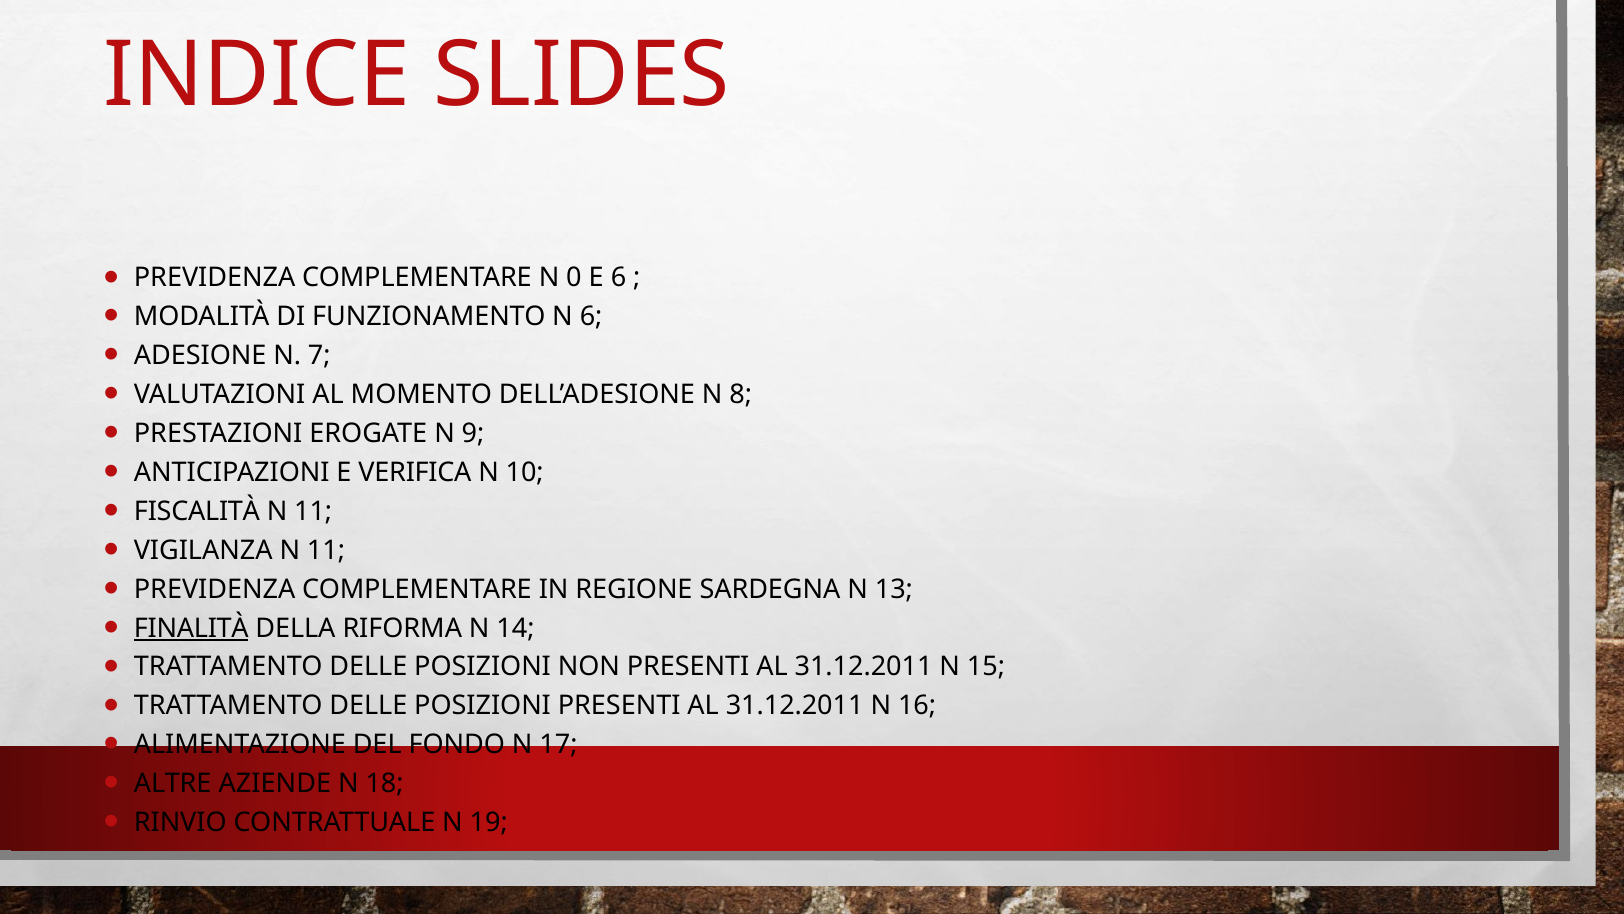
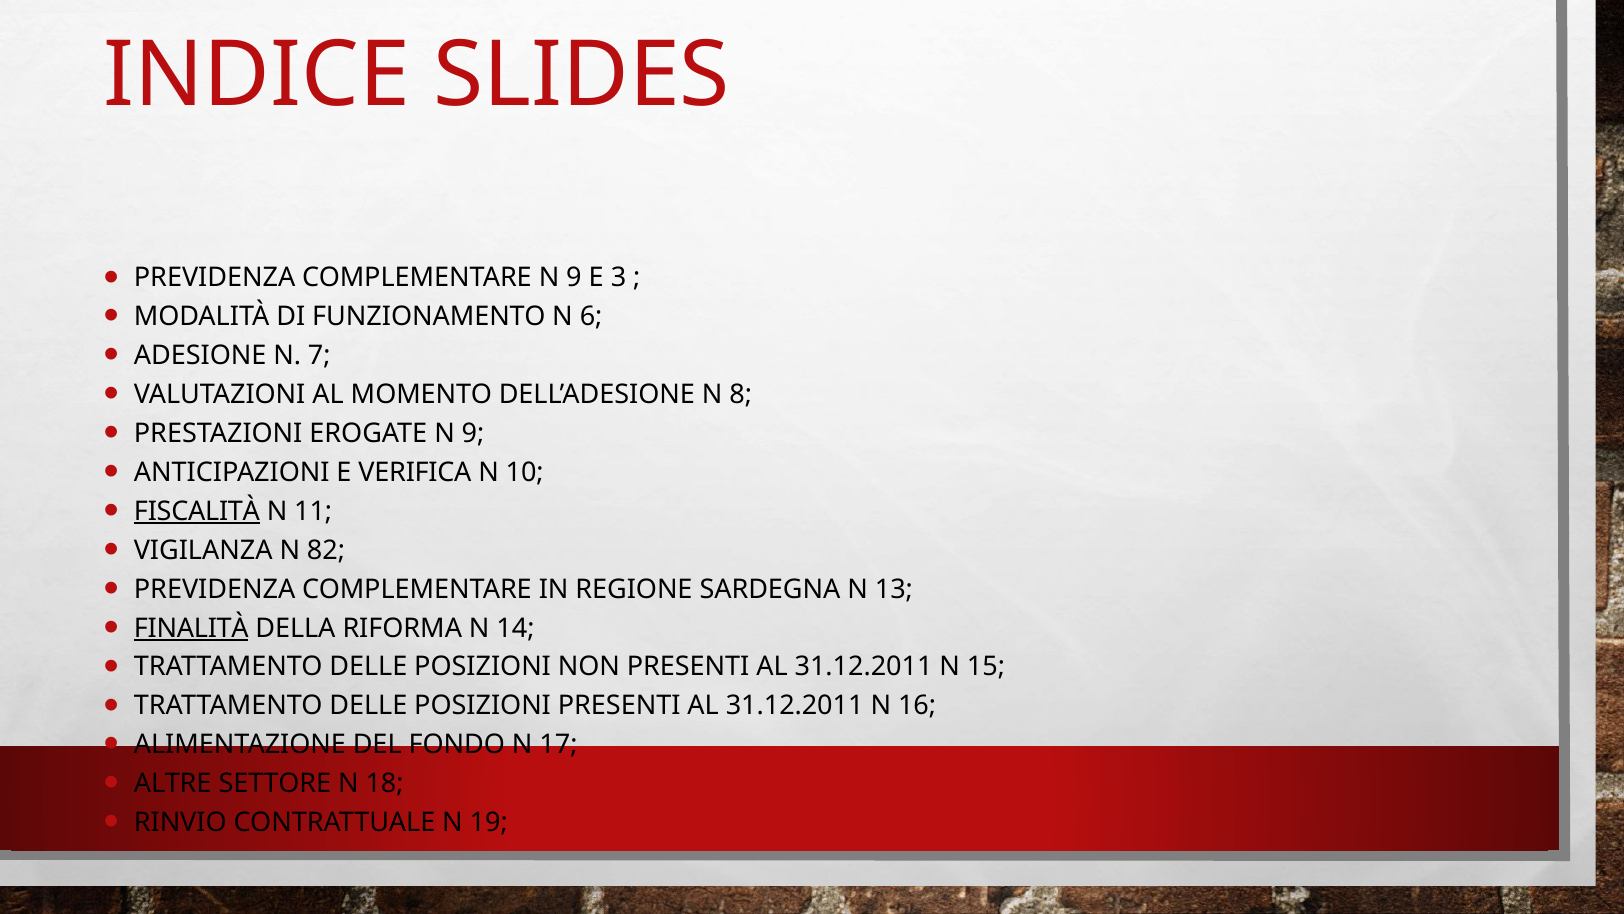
COMPLEMENTARE N 0: 0 -> 9 (574, 278)
E 6: 6 -> 3 (619, 278)
FISCALITÀ underline: none -> present (197, 511)
VIGILANZA N 11: 11 -> 82 (326, 550)
AZIENDE: AZIENDE -> SETTORE (275, 783)
